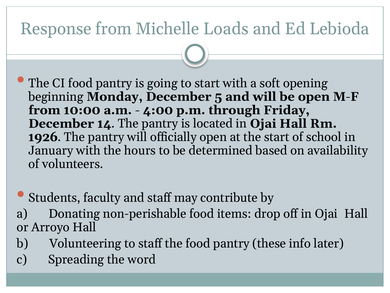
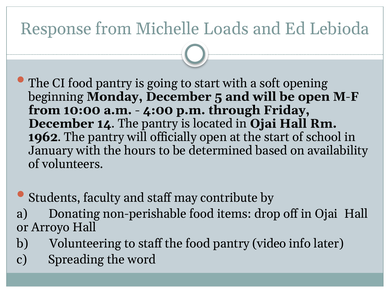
1926: 1926 -> 1962 (43, 137)
these: these -> video (269, 243)
